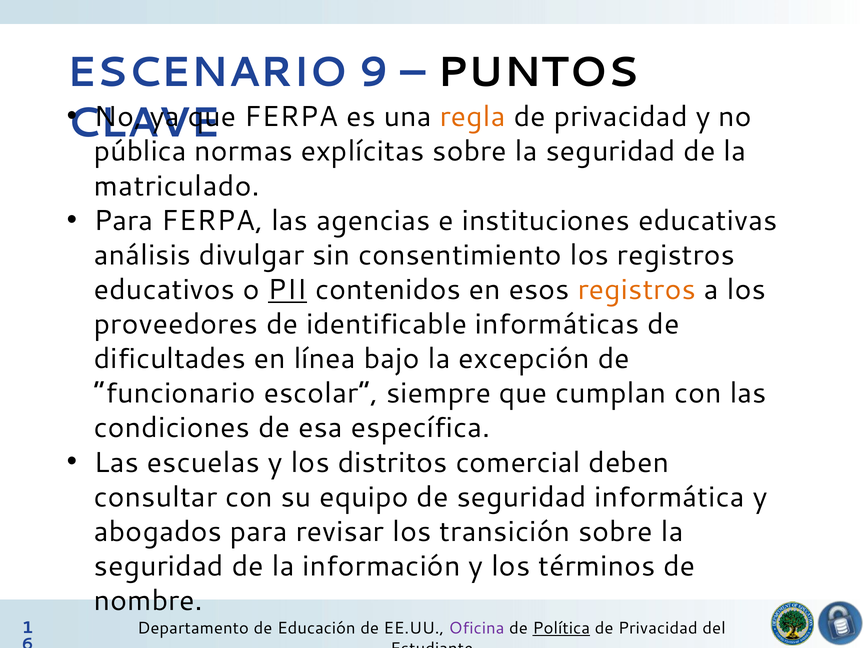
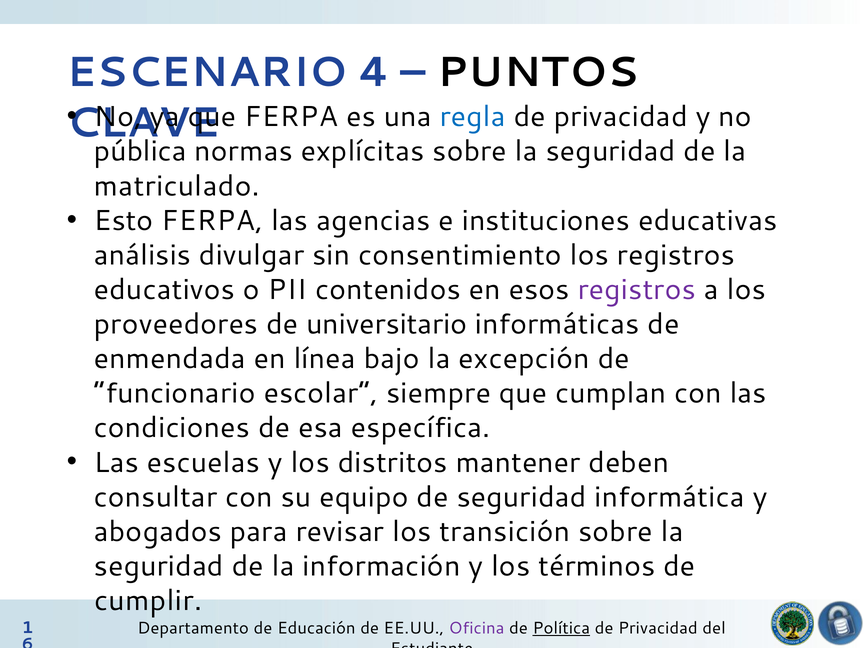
9: 9 -> 4 (374, 73)
regla colour: orange -> blue (473, 117)
Para: Para -> Esto (124, 221)
PII underline: present -> none (288, 290)
registros colour: orange -> purple (637, 290)
identificable: identificable -> universitario (387, 324)
dificultades: dificultades -> enmendada (170, 359)
comercial: comercial -> mantener (518, 463)
nombre: nombre -> cumplir (148, 601)
